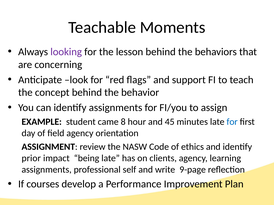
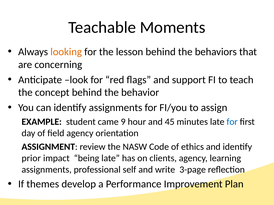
looking colour: purple -> orange (66, 52)
8: 8 -> 9 (123, 122)
9-page: 9-page -> 3-page (193, 170)
courses: courses -> themes (43, 185)
